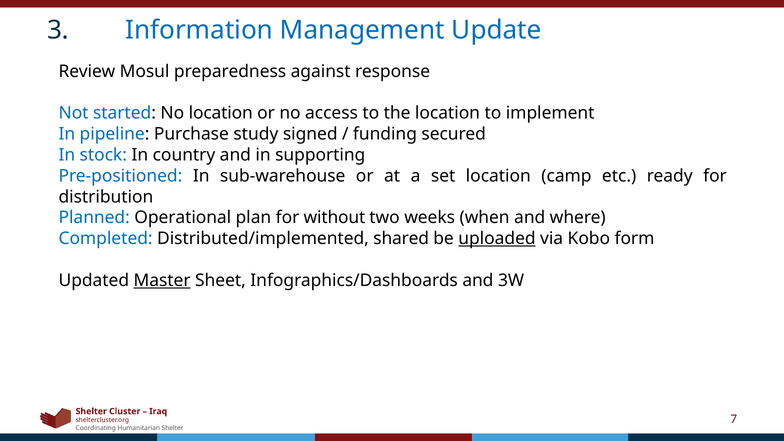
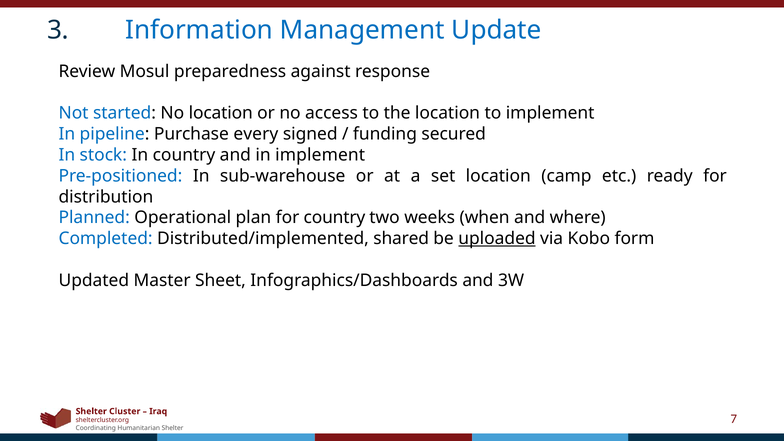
study: study -> every (256, 134)
in supporting: supporting -> implement (320, 155)
for without: without -> country (334, 218)
Master underline: present -> none (162, 280)
